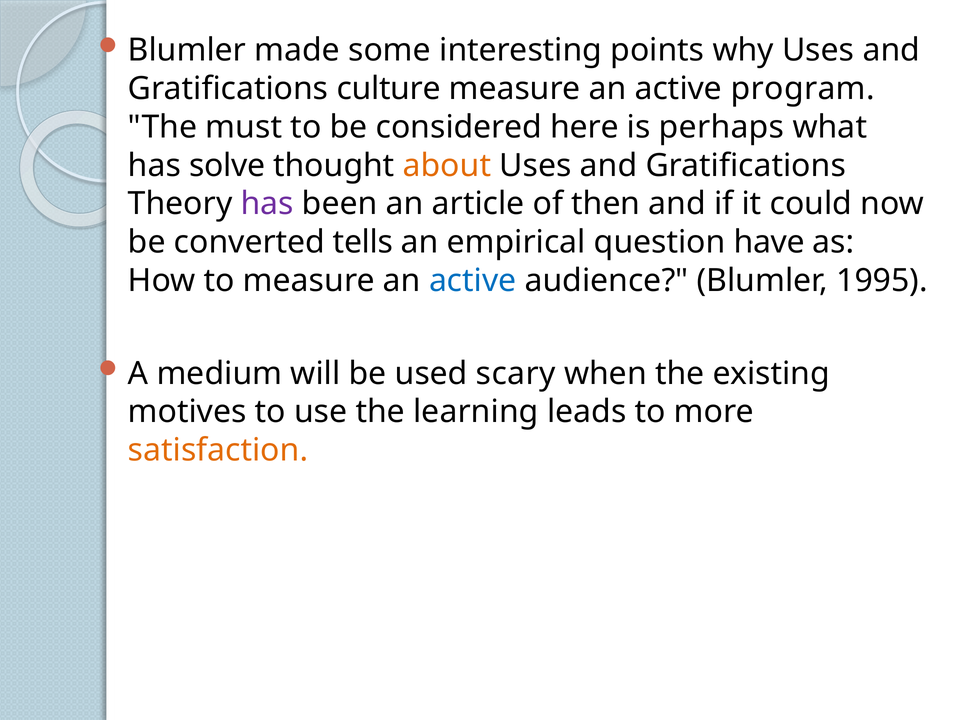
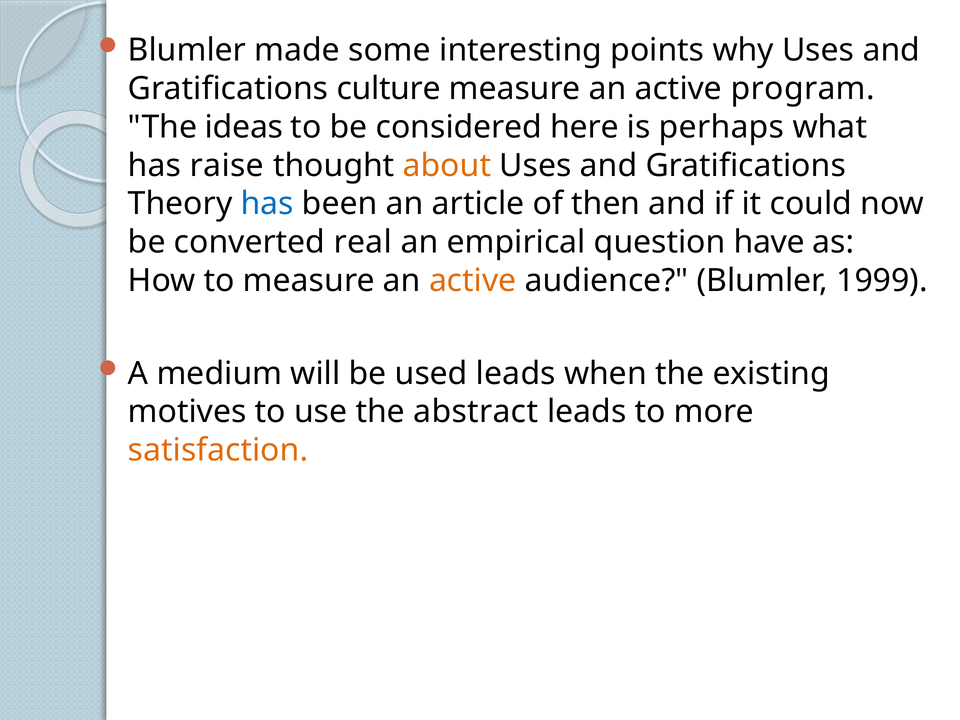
must: must -> ideas (244, 127)
solve: solve -> raise (227, 165)
has colour: purple -> blue (267, 204)
tells: tells -> real (363, 242)
active colour: blue -> orange (473, 281)
1995: 1995 -> 1999 (882, 281)
used scary: scary -> leads (516, 373)
learning: learning -> abstract (476, 412)
